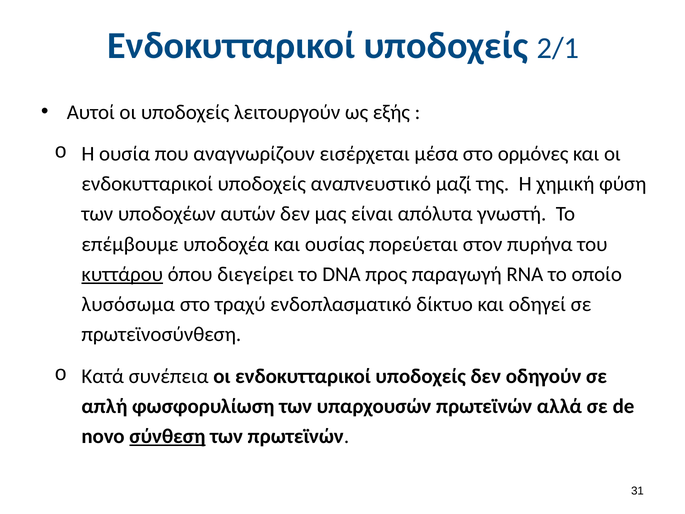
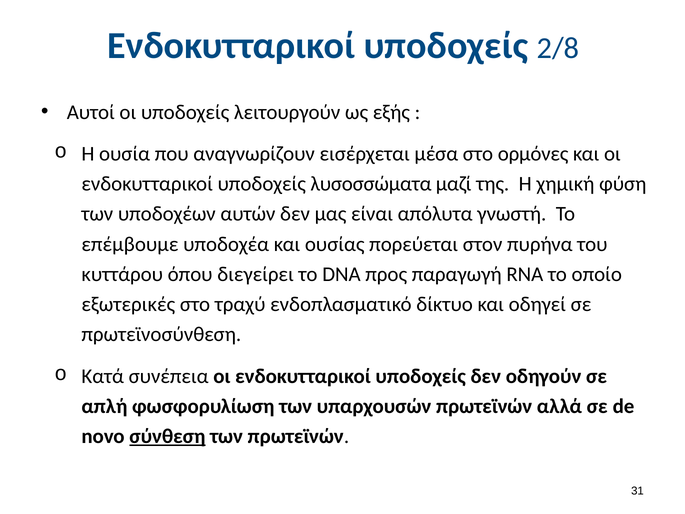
2/1: 2/1 -> 2/8 (558, 48)
αναπνευστικό: αναπνευστικό -> λυσοσσώματα (371, 184)
κυττάρου underline: present -> none (122, 274)
λυσόσωμα: λυσόσωμα -> εξωτερικές (128, 304)
